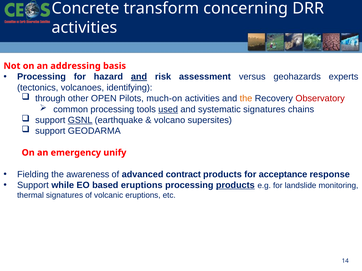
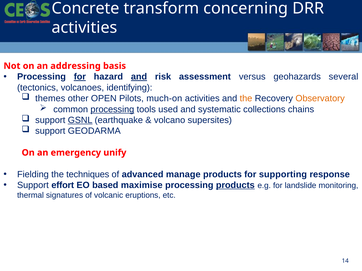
for underline: none -> present (80, 77)
experts: experts -> several (344, 77)
through: through -> themes (50, 99)
Observatory colour: red -> orange (320, 99)
processing underline: none -> present (112, 109)
used underline: present -> none (168, 109)
systematic signatures: signatures -> collections (264, 109)
awareness: awareness -> techniques (88, 175)
contract: contract -> manage (183, 175)
acceptance: acceptance -> supporting (283, 175)
while: while -> effort (63, 185)
based eruptions: eruptions -> maximise (142, 185)
